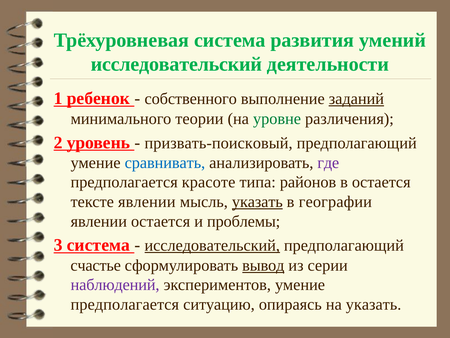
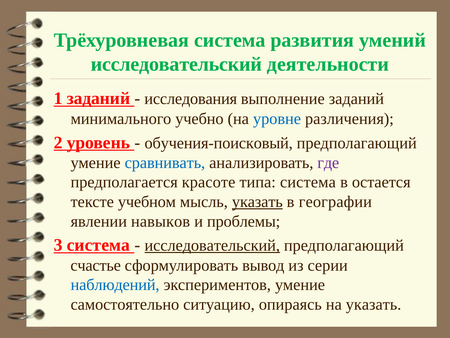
1 ребенок: ребенок -> заданий (98, 98)
собственного: собственного -> исследования (191, 99)
заданий underline: present -> none (356, 99)
теории: теории -> учебно (199, 119)
уровне colour: green -> blue (277, 119)
призвать-поисковый: призвать-поисковый -> обучения-поисковый (219, 143)
типа районов: районов -> система (308, 182)
тексте явлении: явлении -> учебном (147, 201)
явлении остается: остается -> навыков (161, 221)
вывод underline: present -> none (263, 265)
наблюдений colour: purple -> blue (115, 284)
предполагается: предполагается -> самостоятельно (125, 304)
